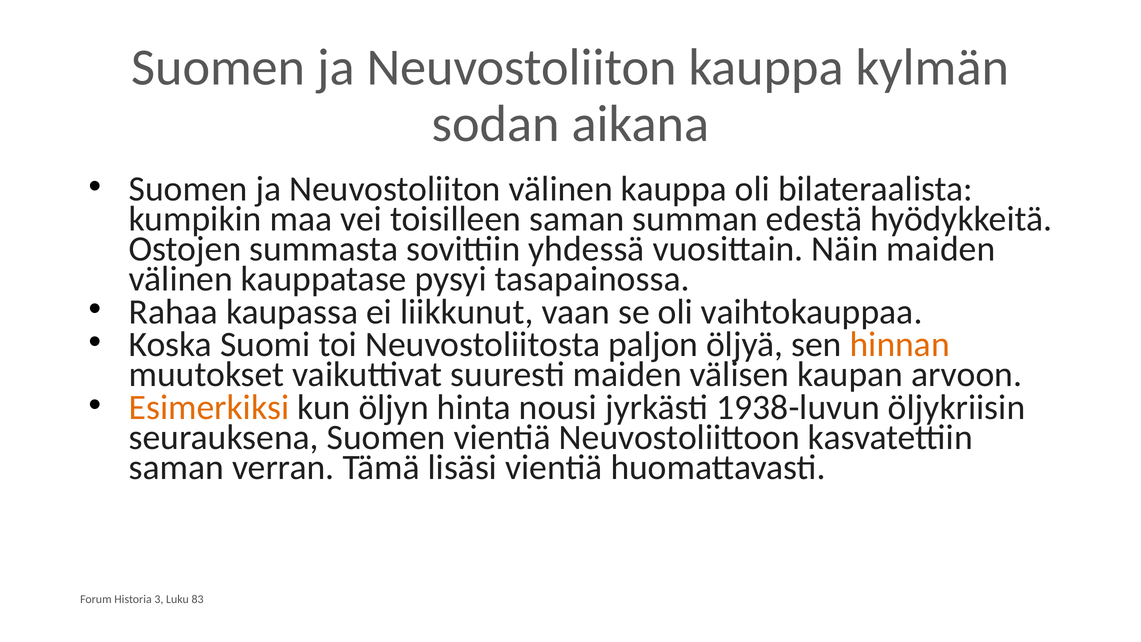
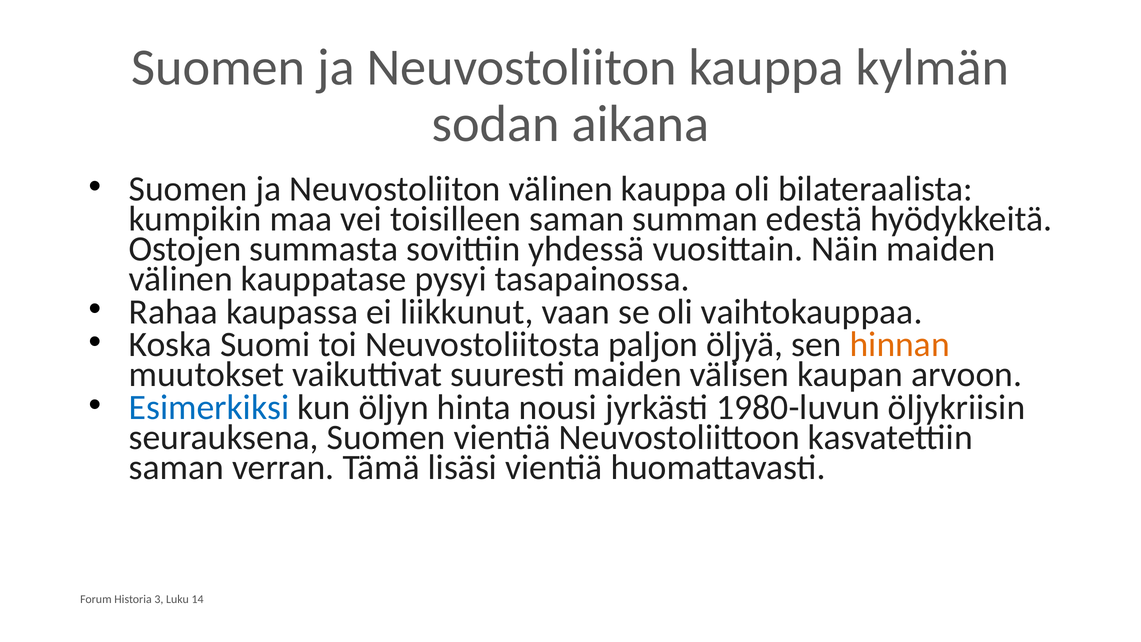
Esimerkiksi colour: orange -> blue (209, 407)
1938-luvun: 1938-luvun -> 1980-luvun (798, 407)
83: 83 -> 14 (198, 599)
